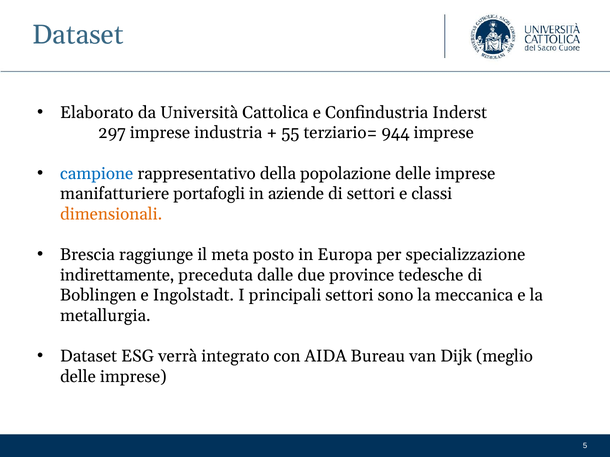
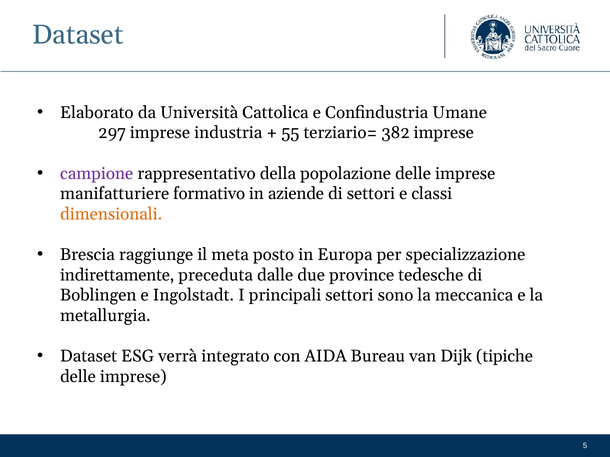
Inderst: Inderst -> Umane (460, 113)
944: 944 -> 382 (396, 133)
campione colour: blue -> purple (97, 174)
portafogli: portafogli -> formativo (209, 194)
meglio: meglio -> tipiche (505, 357)
